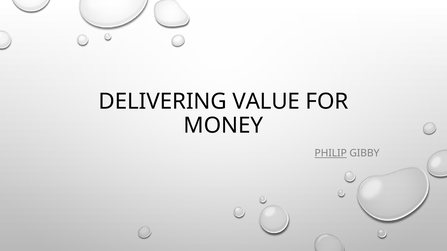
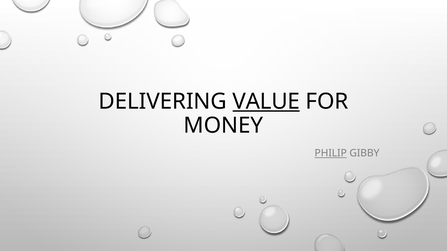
VALUE underline: none -> present (266, 102)
